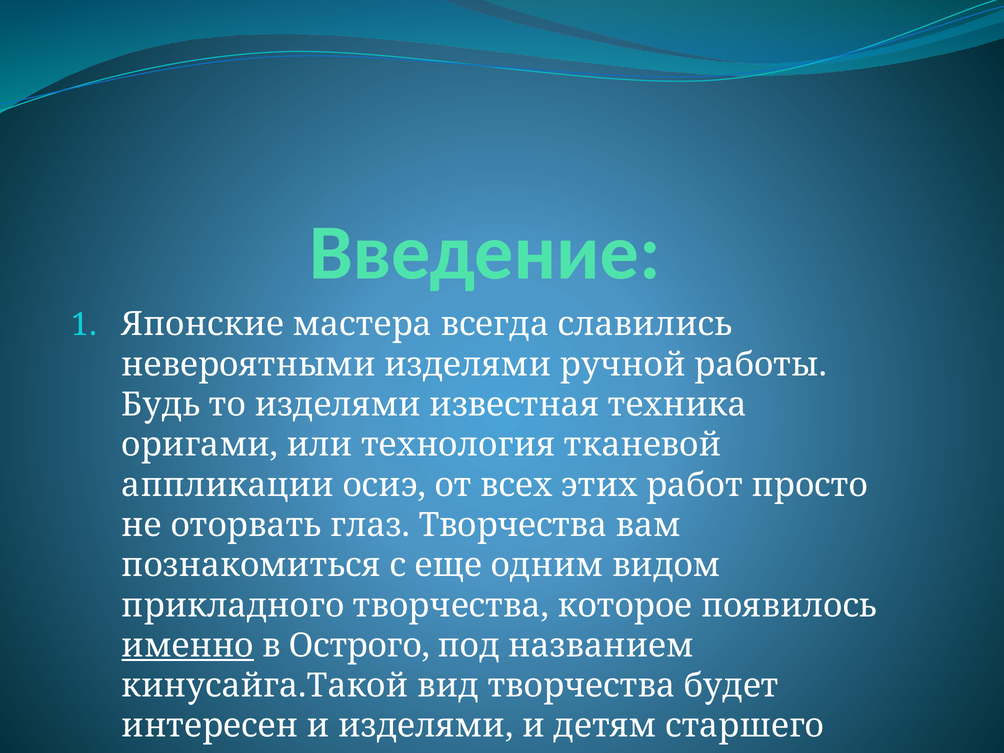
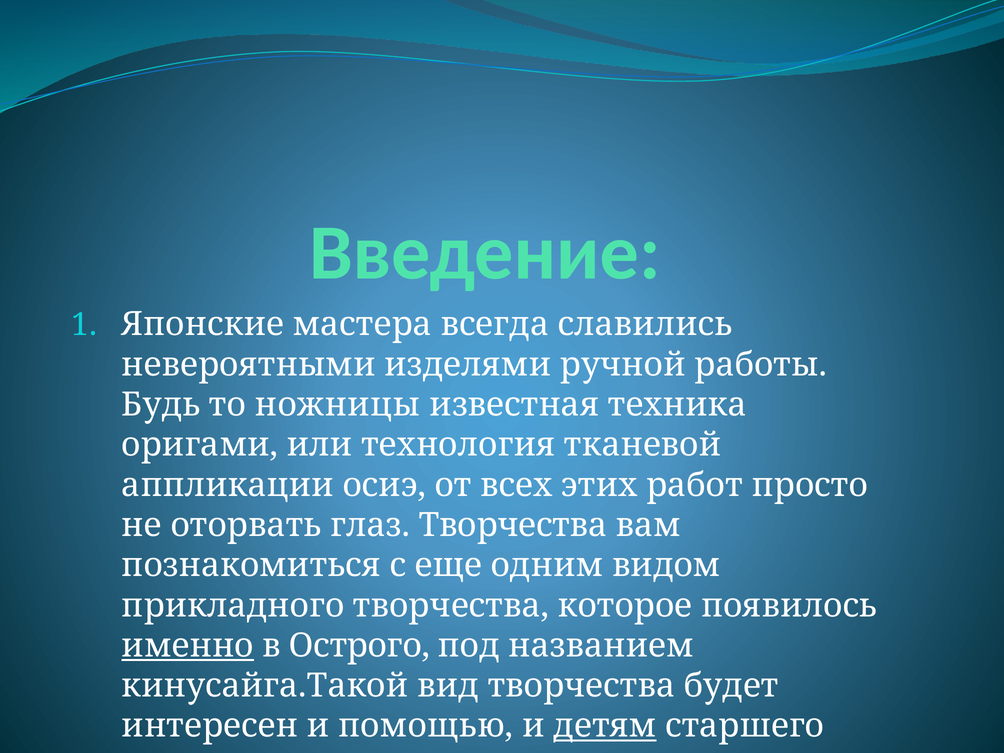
то изделями: изделями -> ножницы (338, 405)
и изделями: изделями -> помощью (426, 726)
детям underline: none -> present (605, 726)
